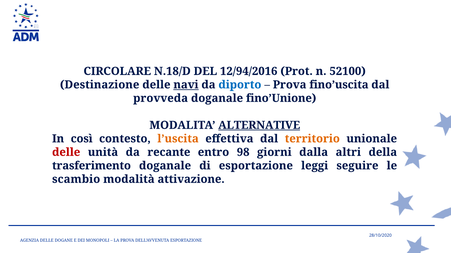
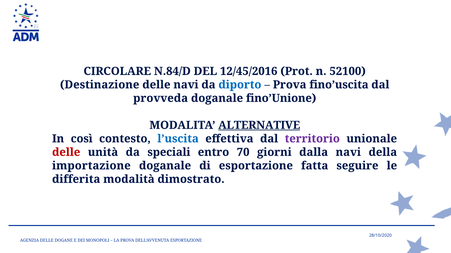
N.18/D: N.18/D -> N.84/D (172, 71)
12/94/2016: 12/94/2016 -> 12/45/2016 (249, 71)
navi underline: present -> none (186, 85)
l’uscita colour: orange -> blue (178, 139)
territorio colour: orange -> purple (312, 139)
recante: recante -> speciali (169, 153)
98: 98 -> 70 (243, 153)
dalla altri: altri -> navi (348, 153)
trasferimento: trasferimento -> importazione (91, 166)
leggi: leggi -> fatta (315, 166)
scambio: scambio -> differita (76, 180)
attivazione: attivazione -> dimostrato (191, 180)
